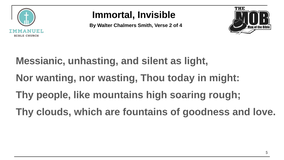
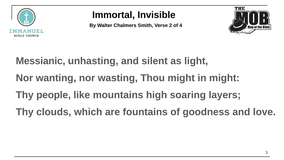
Thou today: today -> might (181, 78)
rough: rough -> layers (225, 95)
